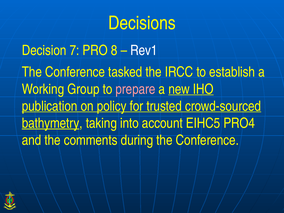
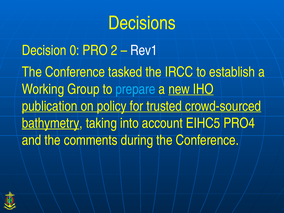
7: 7 -> 0 (74, 50)
8: 8 -> 2 (114, 50)
prepare colour: pink -> light blue (135, 89)
